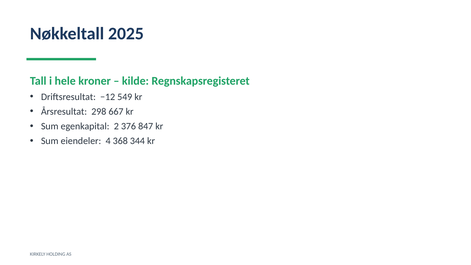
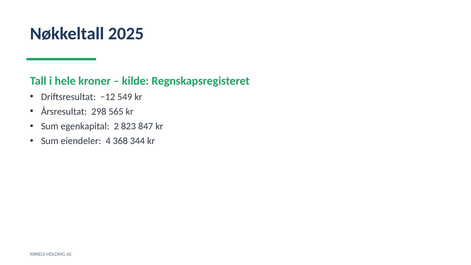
667: 667 -> 565 (116, 112)
376: 376 -> 823 (128, 126)
